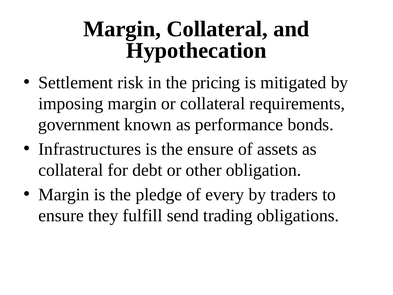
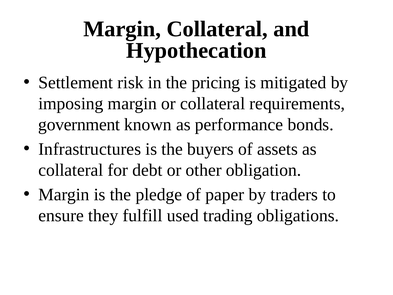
the ensure: ensure -> buyers (210, 149)
every: every -> paper (225, 194)
send: send -> used (183, 215)
